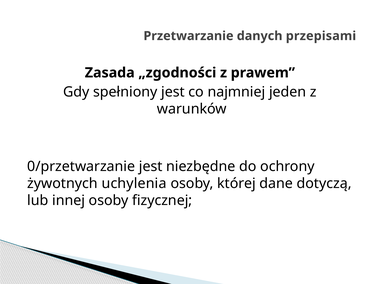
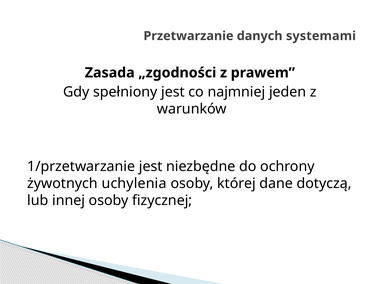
przepisami: przepisami -> systemami (321, 36)
0/przetwarzanie: 0/przetwarzanie -> 1/przetwarzanie (81, 167)
